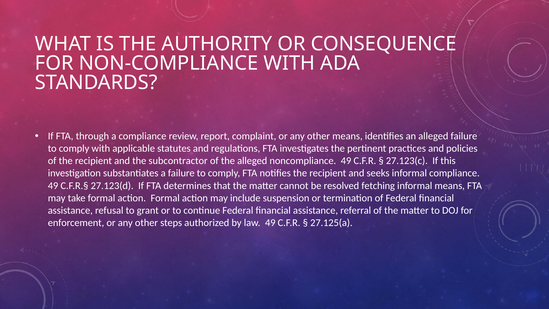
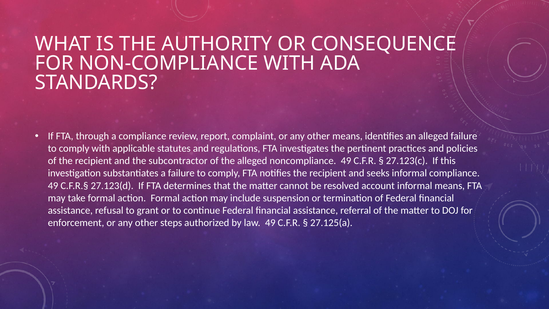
fetching: fetching -> account (378, 185)
